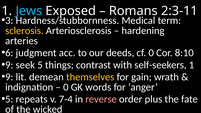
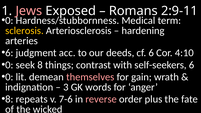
Jews colour: light blue -> pink (29, 11)
2:3-11: 2:3-11 -> 2:9-11 (179, 11)
3: 3 -> 0 (9, 20)
cf 0: 0 -> 6 (151, 53)
8:10: 8:10 -> 4:10 (184, 53)
9: 9 -> 0 (9, 65)
seek 5: 5 -> 8 (40, 65)
self-seekers 1: 1 -> 6 (192, 65)
9: 9 -> 0 (9, 77)
themselves colour: yellow -> pink (90, 77)
0: 0 -> 3 (66, 87)
5: 5 -> 8 (9, 99)
7-4: 7-4 -> 7-6 (66, 99)
